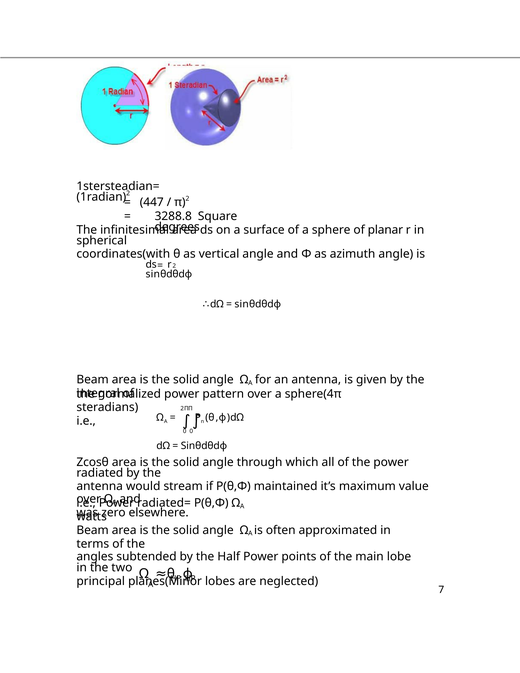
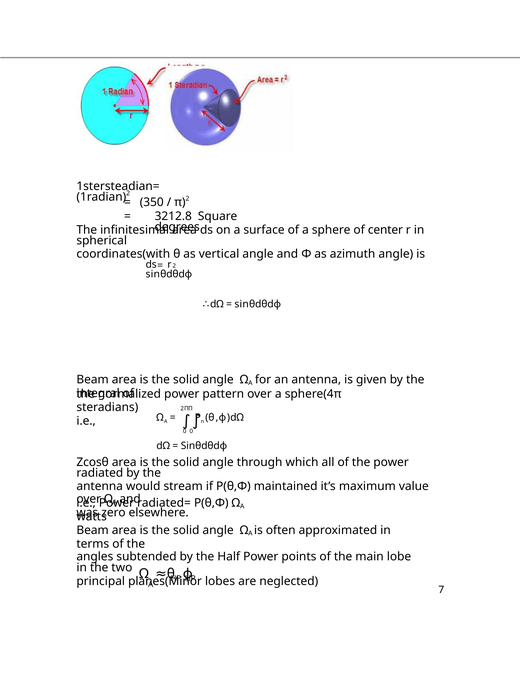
447: 447 -> 350 (152, 202)
3288.8: 3288.8 -> 3212.8 (173, 216)
planar: planar -> center (385, 230)
